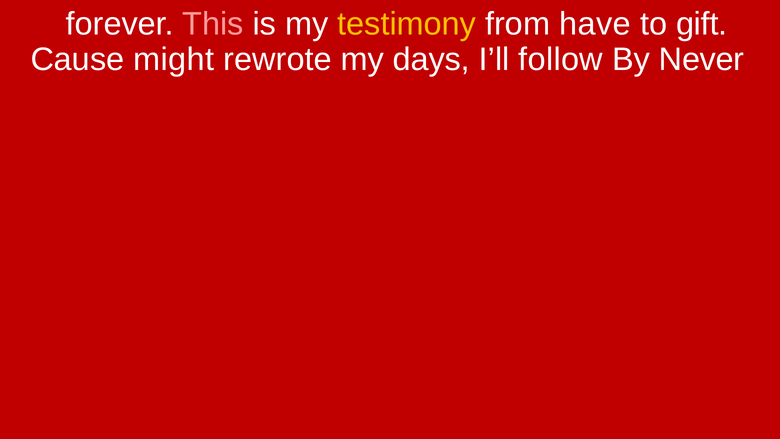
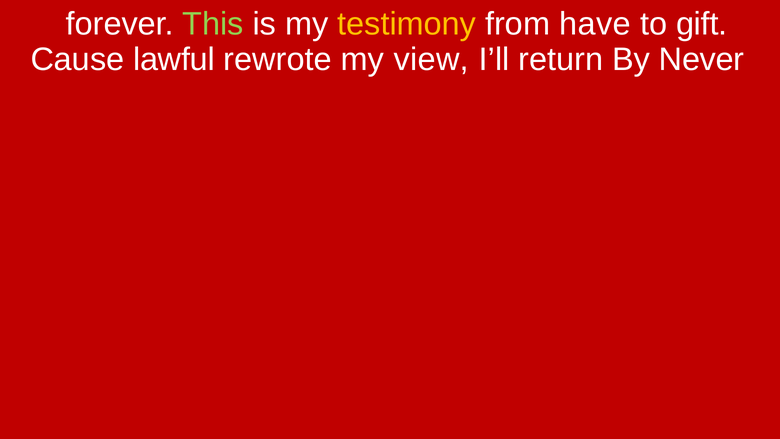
This colour: pink -> light green (213, 24)
might: might -> lawful (174, 59)
days: days -> view (431, 59)
follow: follow -> return (561, 59)
